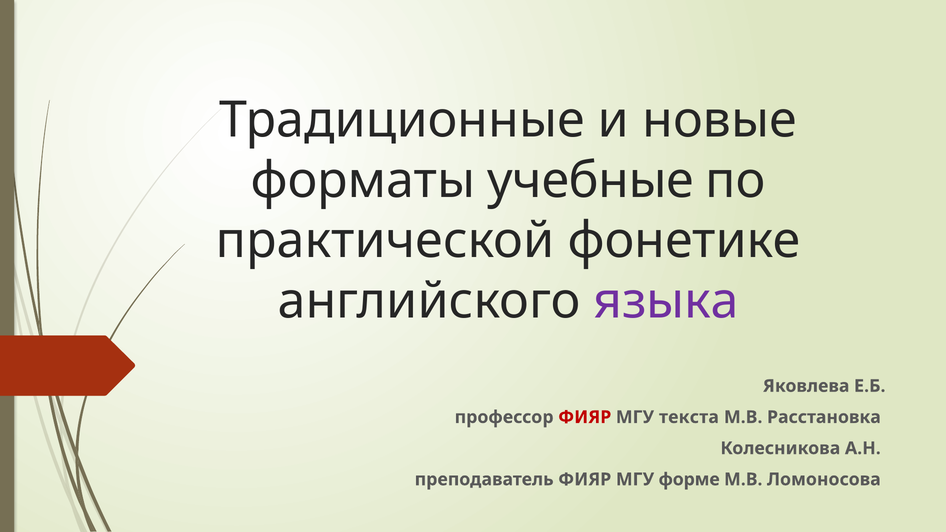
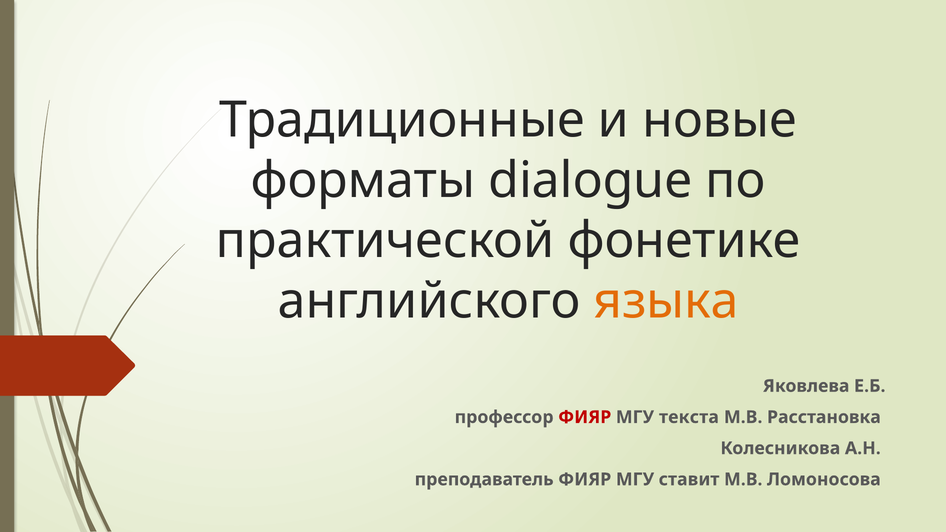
учебные: учебные -> dialogue (591, 181)
языка colour: purple -> orange (666, 301)
форме: форме -> ставит (689, 480)
